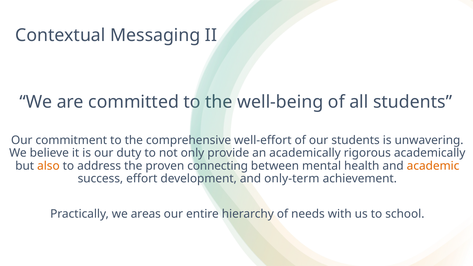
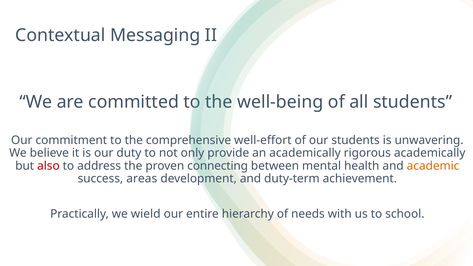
also colour: orange -> red (48, 166)
effort: effort -> areas (142, 179)
only-term: only-term -> duty-term (292, 179)
areas: areas -> wield (146, 214)
